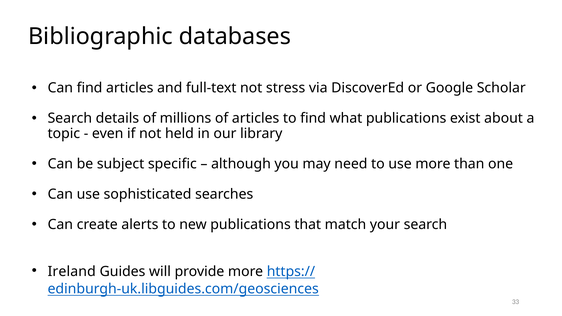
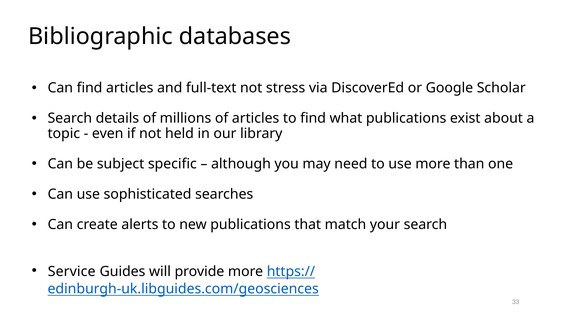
Ireland: Ireland -> Service (72, 272)
